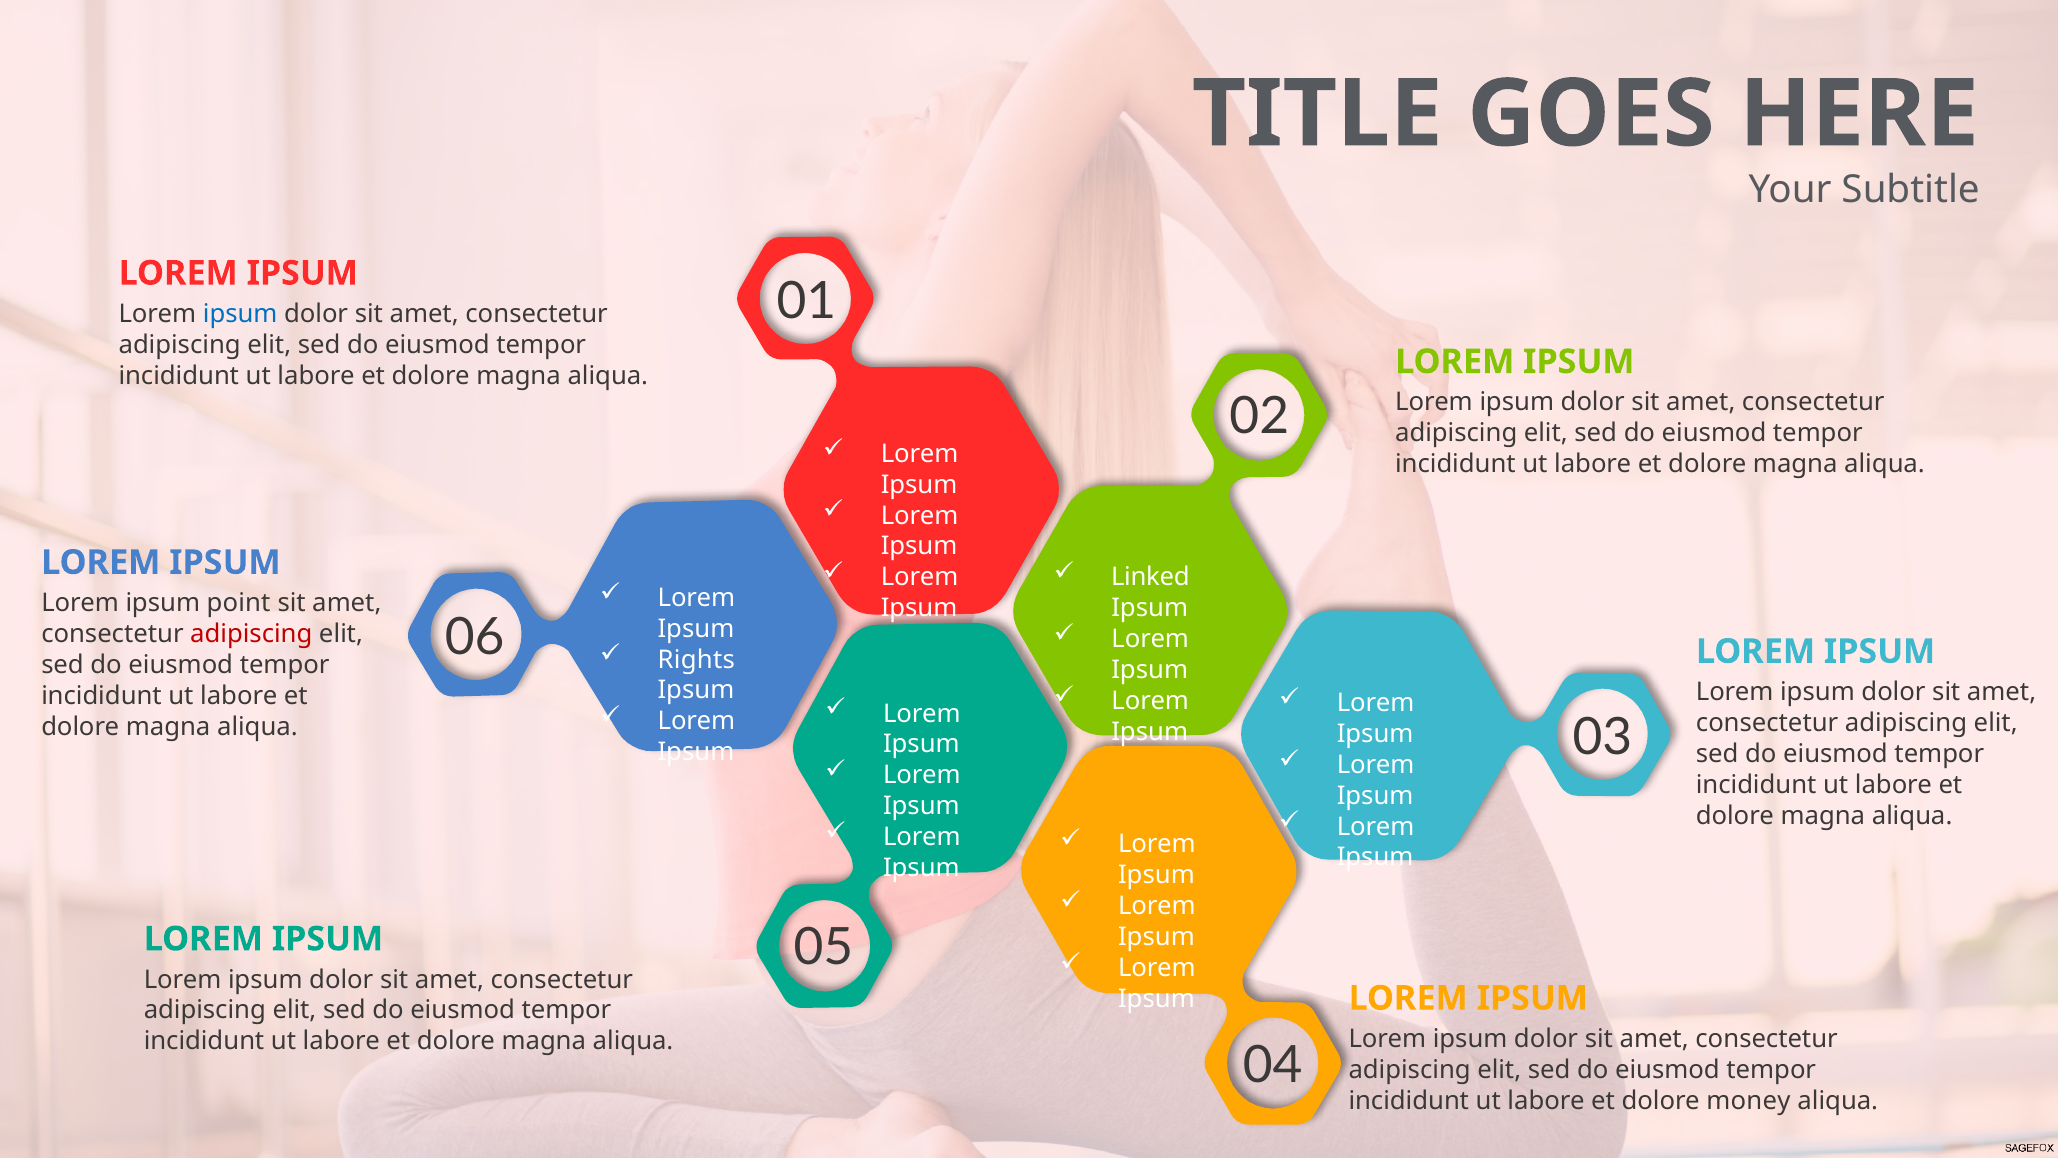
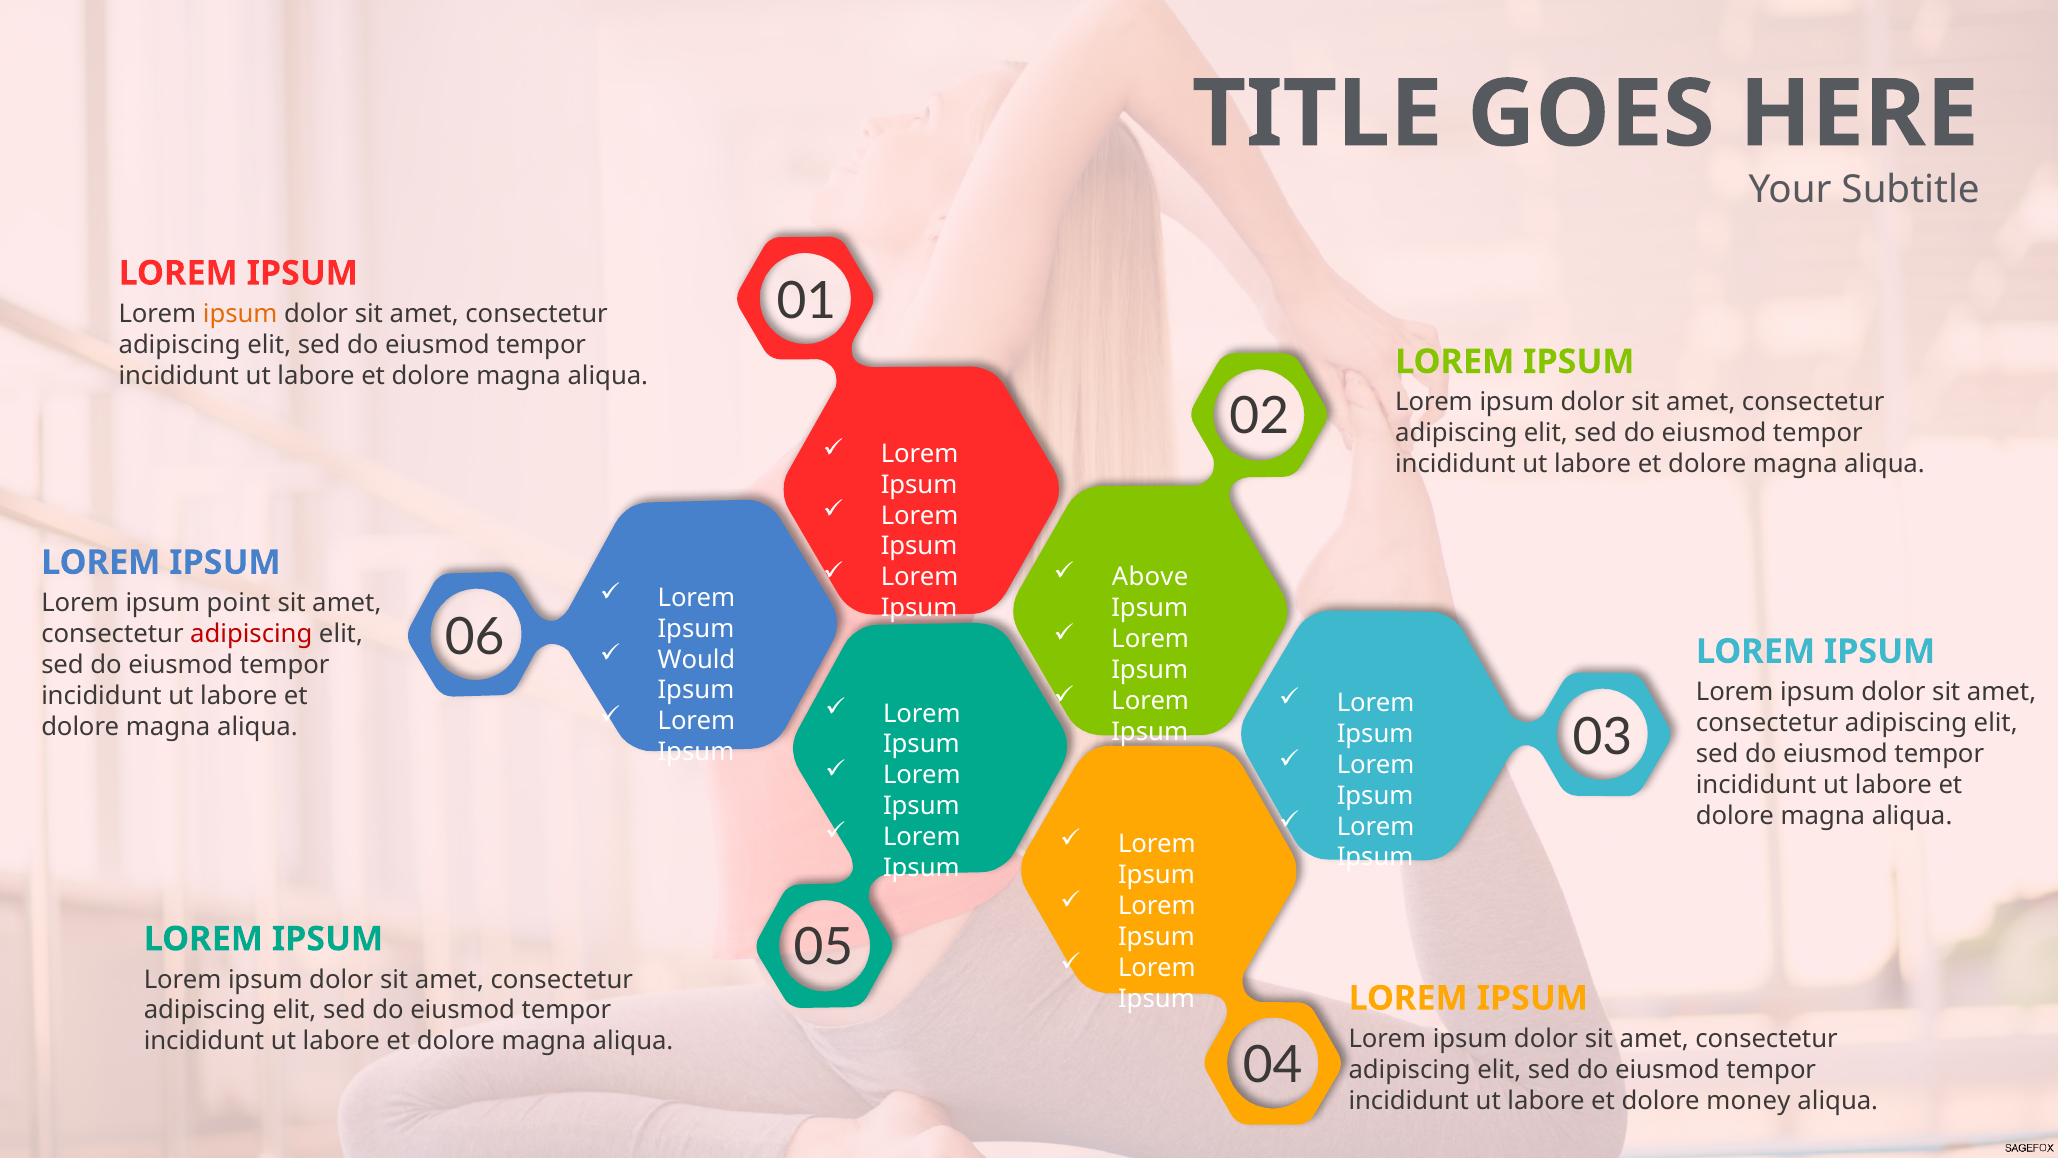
ipsum colour: blue -> orange (240, 314)
Linked: Linked -> Above (1150, 577)
Rights: Rights -> Would (696, 659)
